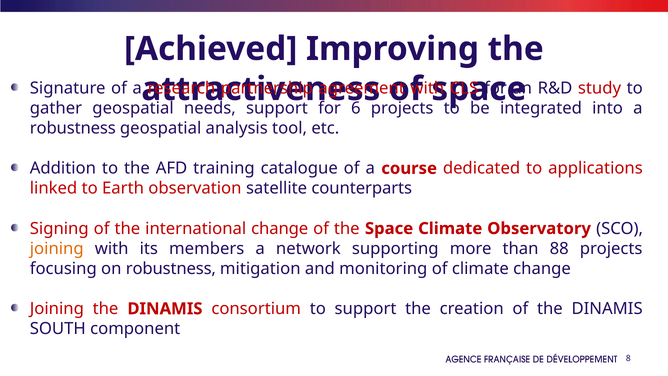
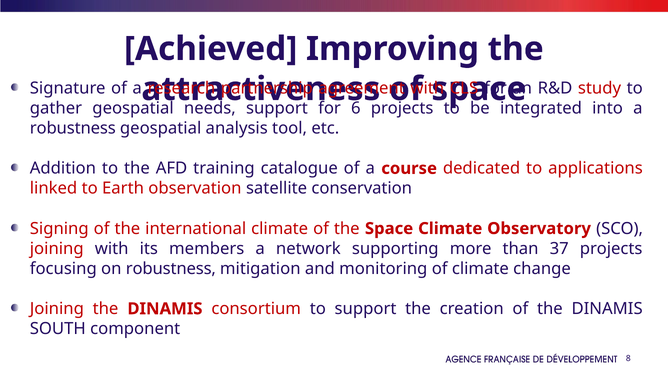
counterparts: counterparts -> conservation (362, 188)
international change: change -> climate (280, 228)
joining colour: orange -> red (57, 248)
88: 88 -> 37 (559, 248)
